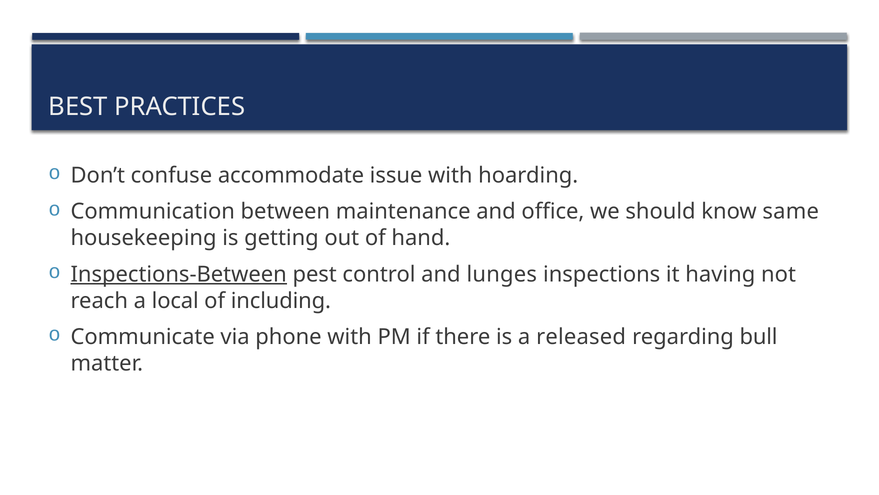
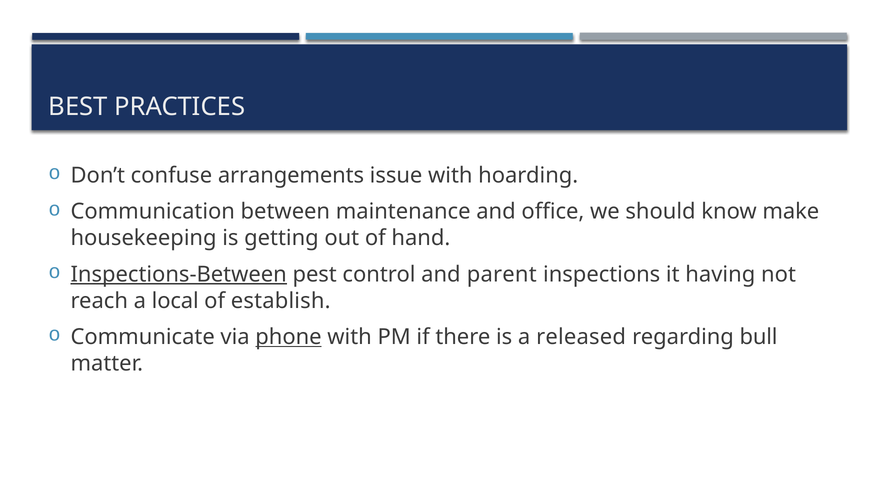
accommodate: accommodate -> arrangements (291, 175)
same: same -> make (791, 211)
lunges: lunges -> parent (502, 274)
including: including -> establish (281, 300)
phone underline: none -> present (288, 337)
